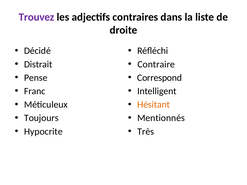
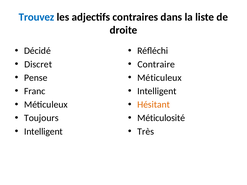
Trouvez colour: purple -> blue (37, 17)
Distrait: Distrait -> Discret (38, 64)
Correspond: Correspond -> Méticuleux (159, 78)
Mentionnés: Mentionnés -> Méticulosité (161, 118)
Hypocrite: Hypocrite -> Intelligent (43, 132)
